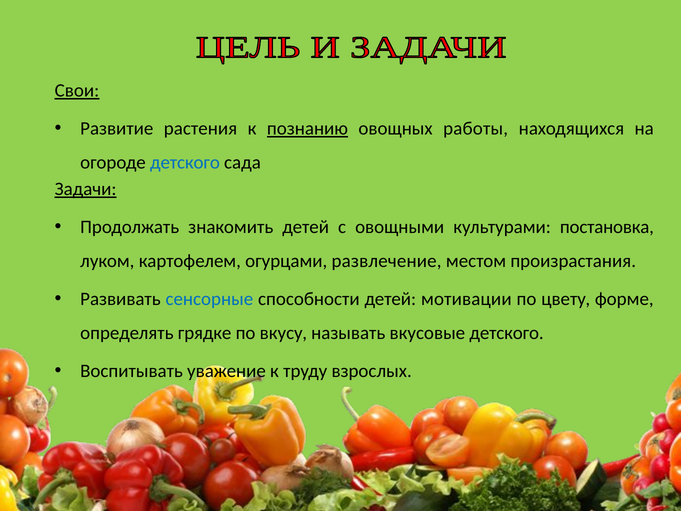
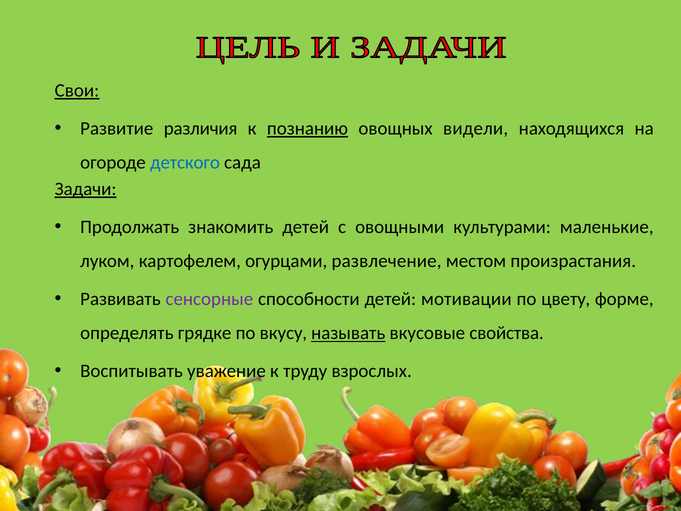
растения: растения -> различия (201, 128)
работы: работы -> видели (476, 128)
постановка: постановка -> маленькие (607, 227)
сенсорные colour: blue -> purple (209, 299)
называть underline: none -> present (348, 333)
вкусовые детского: детского -> свойства (507, 333)
